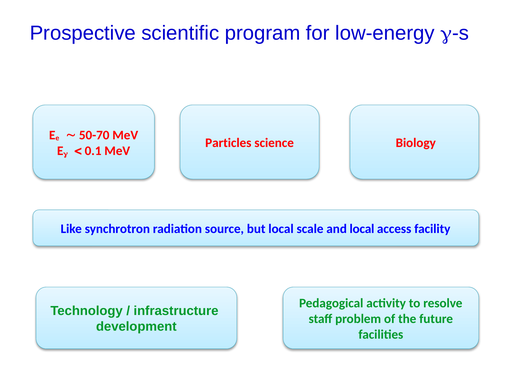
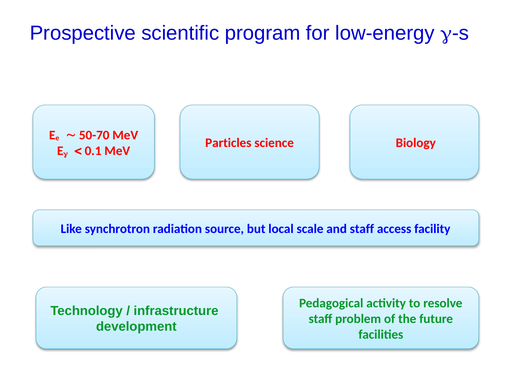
and local: local -> staff (362, 229)
